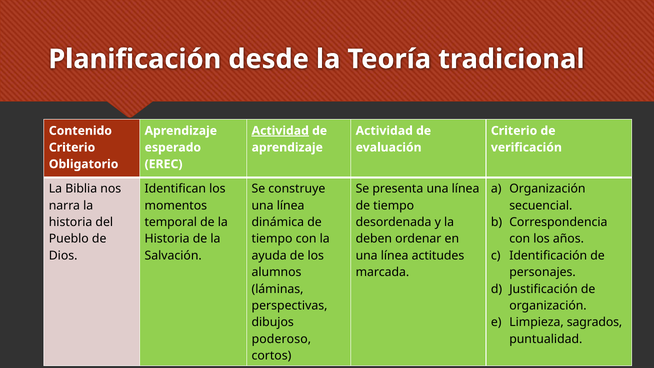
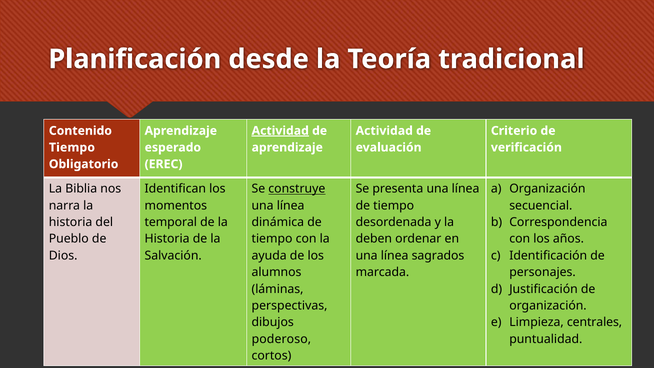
Criterio: Criterio -> Tiempo (72, 147)
construye underline: none -> present (297, 189)
actitudes: actitudes -> sagrados (438, 256)
sagrados: sagrados -> centrales (595, 322)
